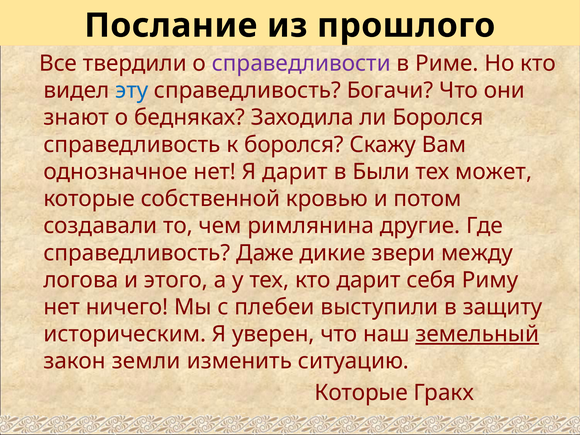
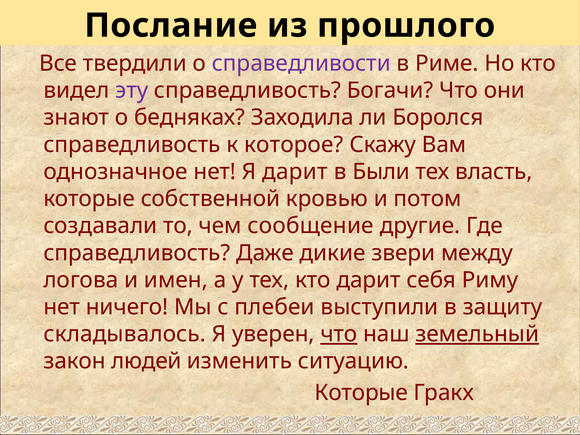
эту colour: blue -> purple (132, 90)
к боролся: боролся -> которое (294, 145)
может: может -> власть (494, 172)
римлянина: римлянина -> сообщение (311, 226)
этого: этого -> имен (176, 280)
историческим: историческим -> складывалось (125, 334)
что underline: none -> present (339, 334)
земли: земли -> людей (146, 361)
